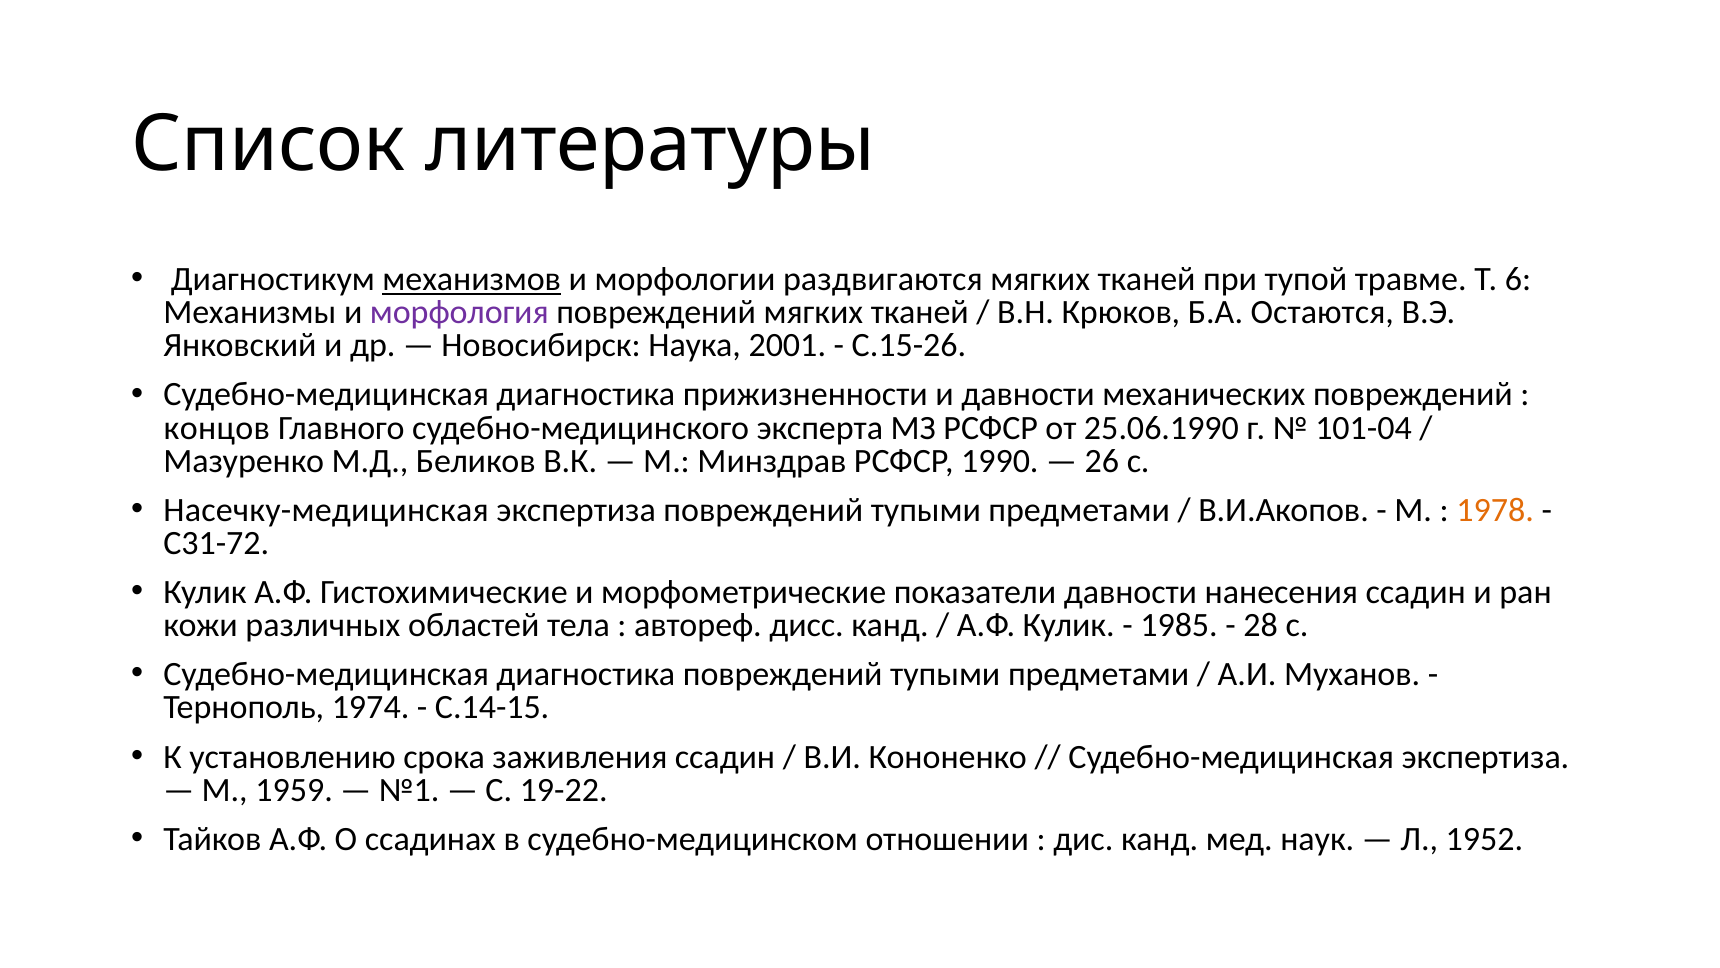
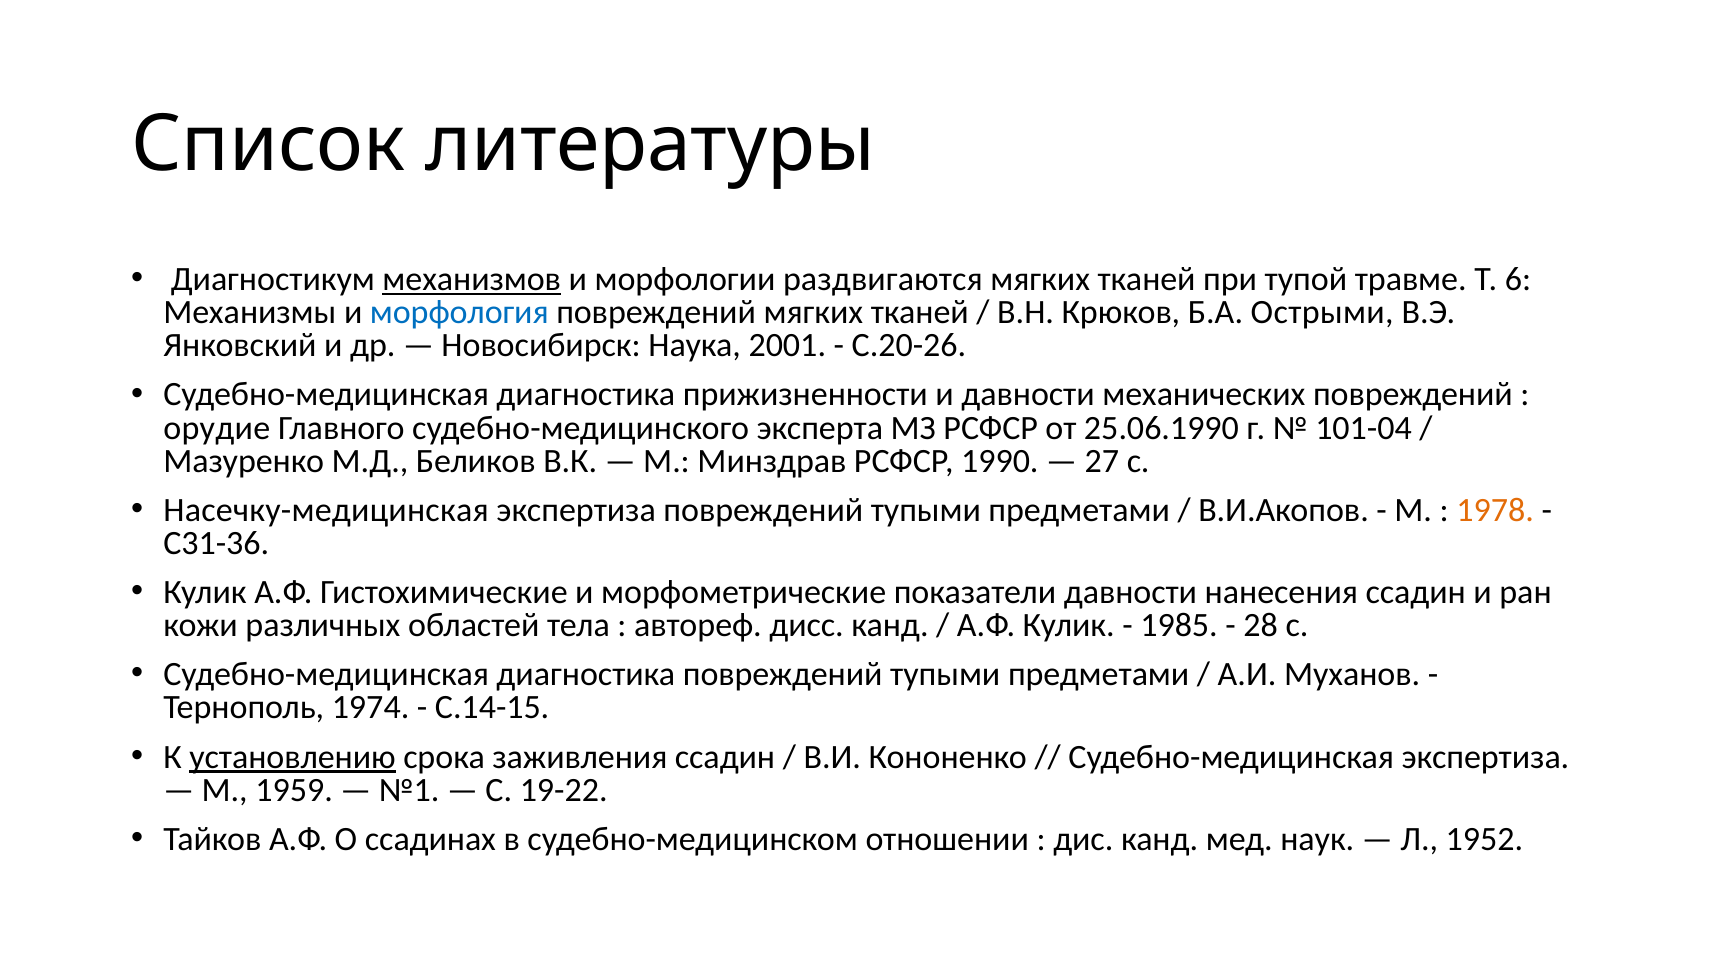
морфология colour: purple -> blue (459, 312)
Остаются: Остаются -> Острыми (1322, 312)
С.15-26: С.15-26 -> С.20-26 (909, 345)
концов: концов -> орудие (217, 428)
26: 26 -> 27 (1102, 461)
С31-72: С31-72 -> С31-36 (216, 543)
установлению underline: none -> present (293, 756)
